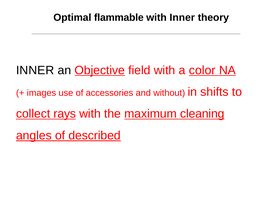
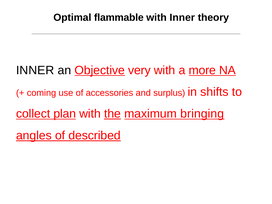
field: field -> very (139, 70)
color: color -> more (202, 70)
images: images -> coming (41, 93)
without: without -> surplus (169, 93)
rays: rays -> plan (65, 114)
the underline: none -> present (112, 114)
cleaning: cleaning -> bringing (202, 114)
